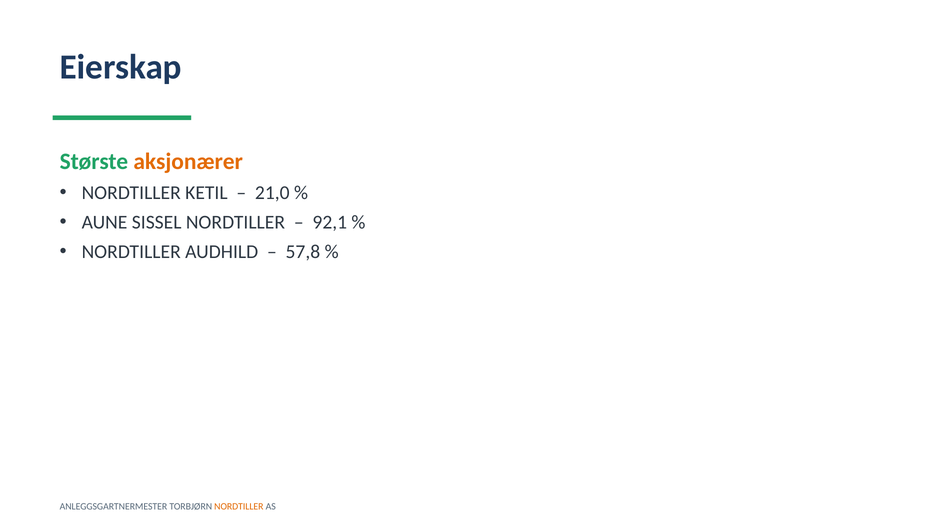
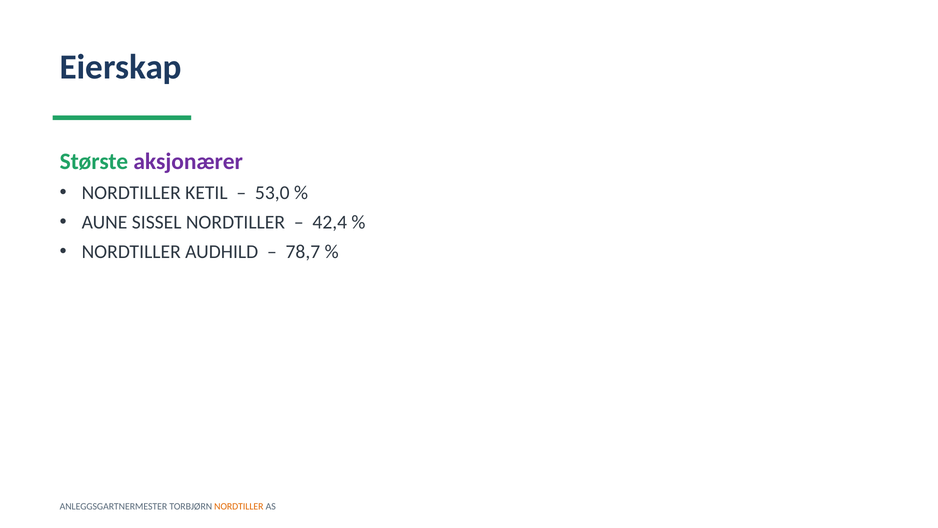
aksjonærer colour: orange -> purple (188, 161)
21,0: 21,0 -> 53,0 (272, 193)
92,1: 92,1 -> 42,4 (330, 222)
57,8: 57,8 -> 78,7 (303, 252)
